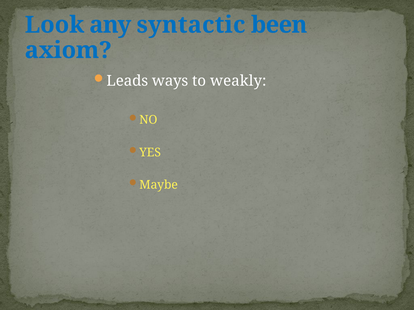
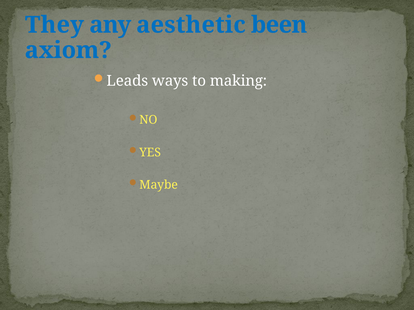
Look: Look -> They (54, 25)
syntactic: syntactic -> aesthetic (191, 25)
weakly: weakly -> making (238, 81)
